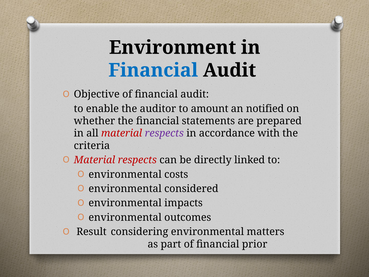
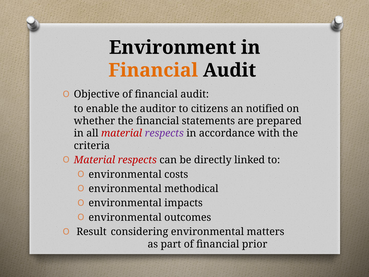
Financial colour: blue -> orange (153, 70)
amount: amount -> citizens (210, 109)
considered: considered -> methodical (191, 189)
